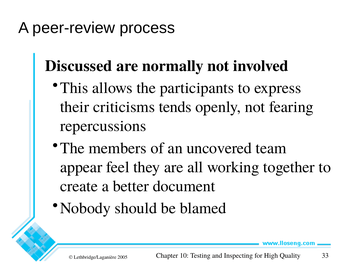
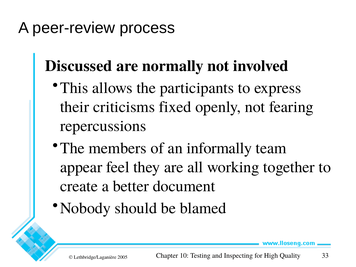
tends: tends -> fixed (175, 107)
uncovered: uncovered -> informally (219, 148)
